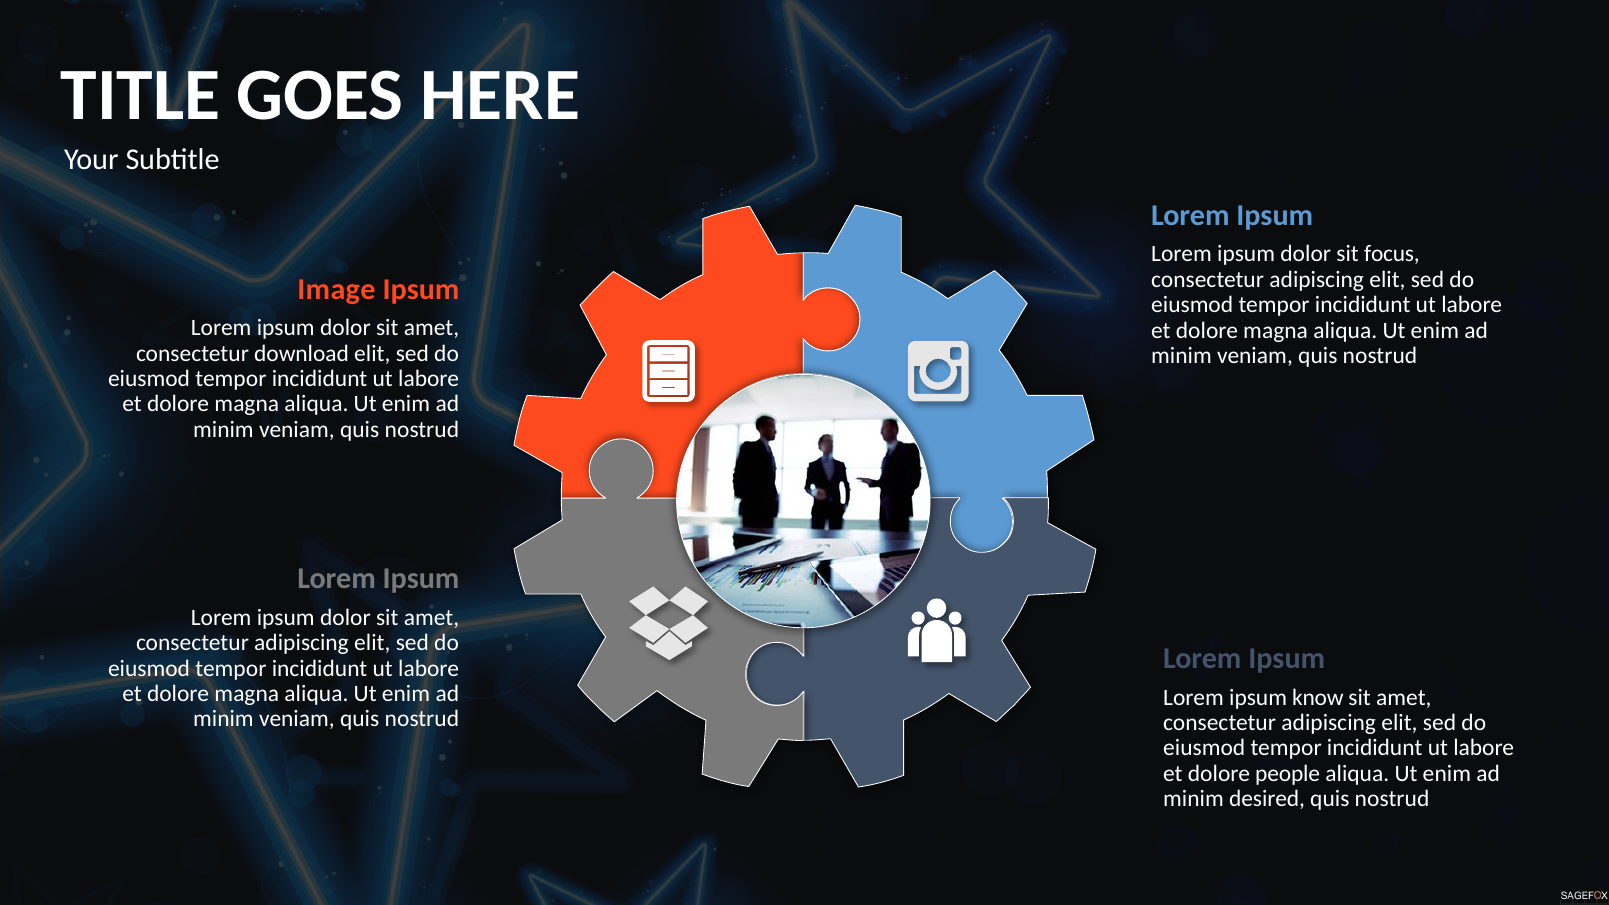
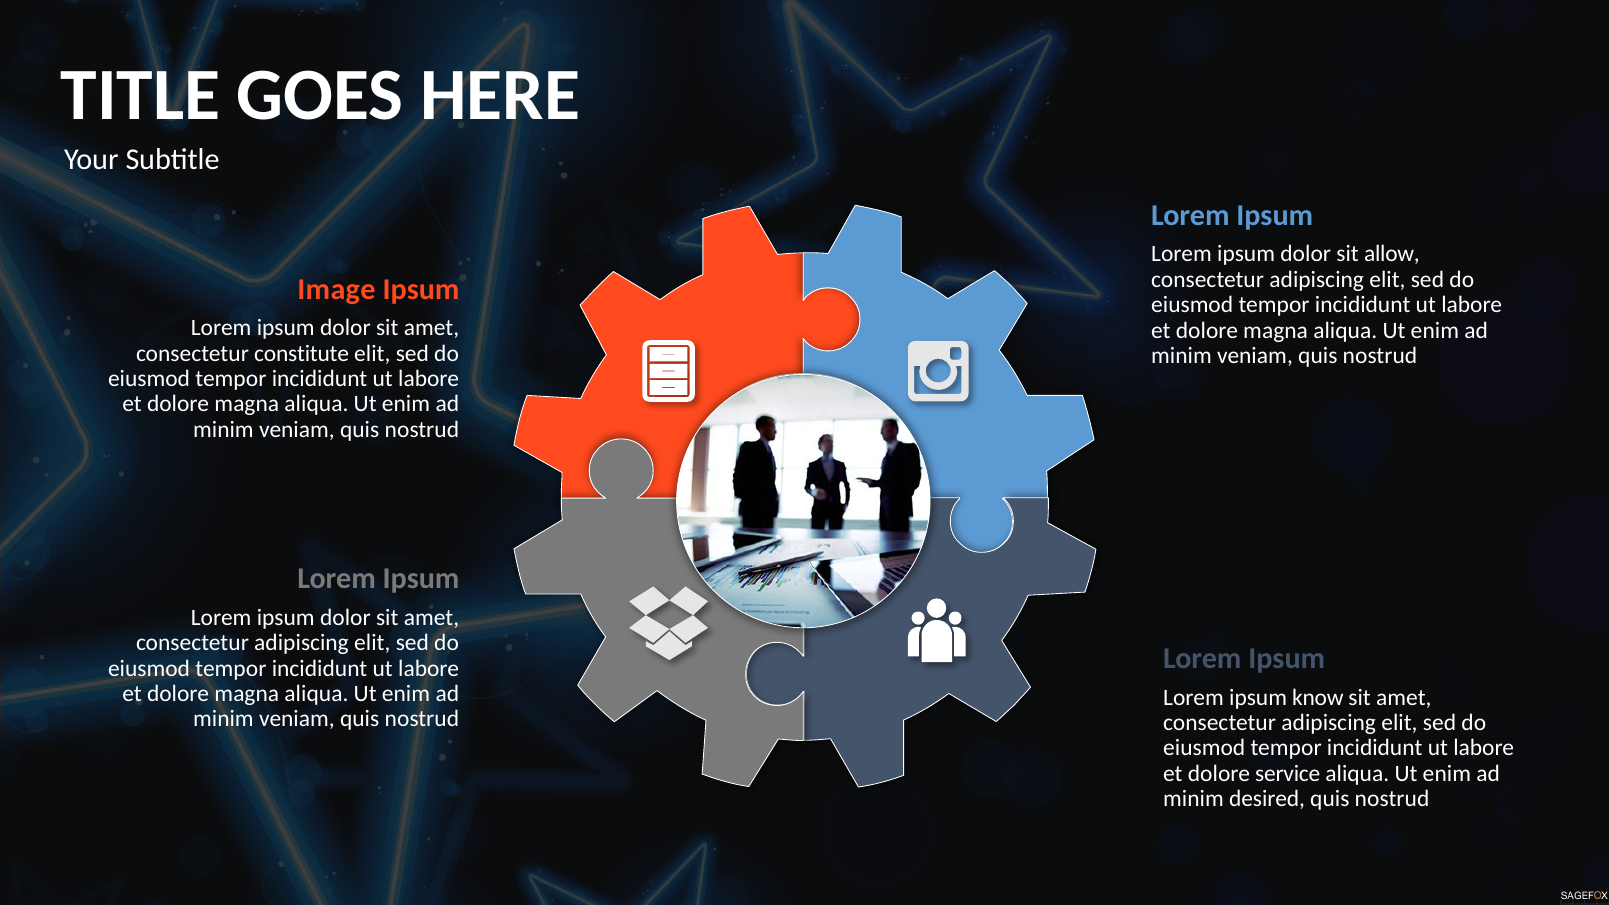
focus: focus -> allow (1392, 254)
download: download -> constitute (302, 353)
people: people -> service (1288, 773)
